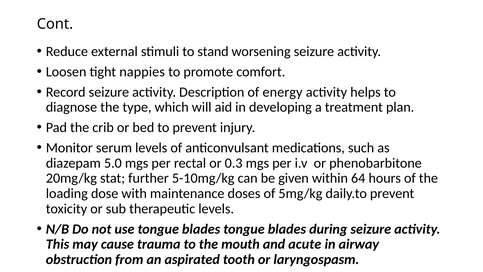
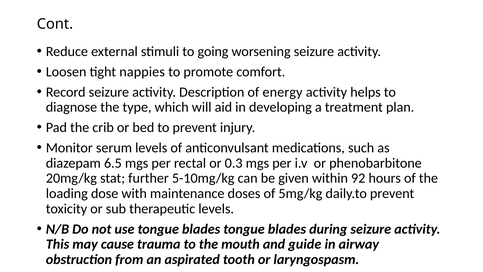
stand: stand -> going (213, 51)
5.0: 5.0 -> 6.5 (113, 163)
64: 64 -> 92 (358, 178)
acute: acute -> guide (305, 244)
